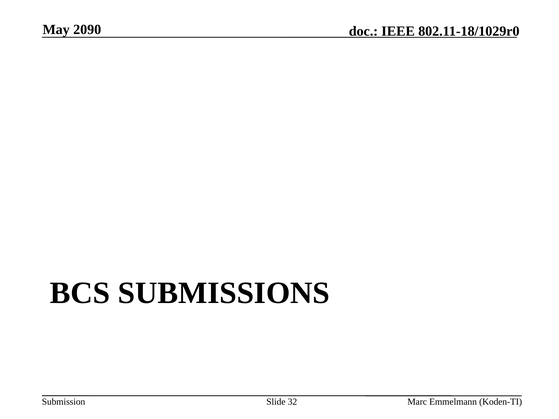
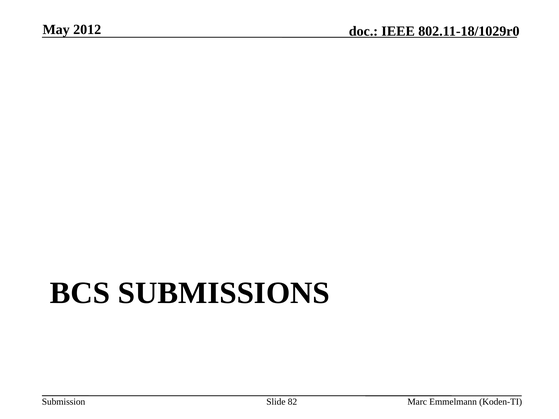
2090: 2090 -> 2012 (87, 30)
32: 32 -> 82 (292, 402)
